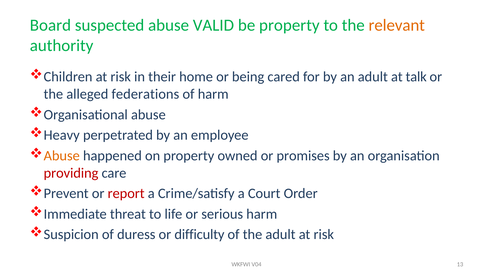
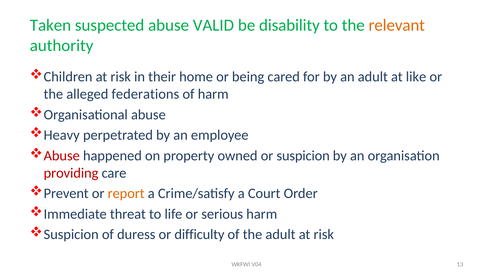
Board: Board -> Taken (50, 25)
be property: property -> disability (289, 25)
talk: talk -> like (416, 77)
Abuse colour: orange -> red (62, 156)
or promises: promises -> suspicion (303, 156)
report colour: red -> orange (126, 194)
